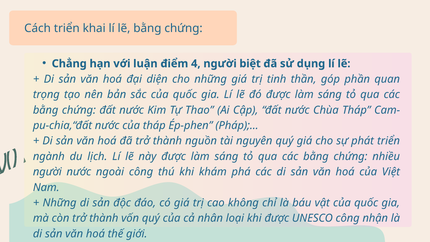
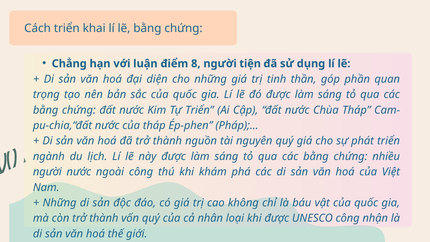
4: 4 -> 8 (196, 64)
biệt: biệt -> tiện (250, 64)
Tự Thao: Thao -> Triển (199, 110)
